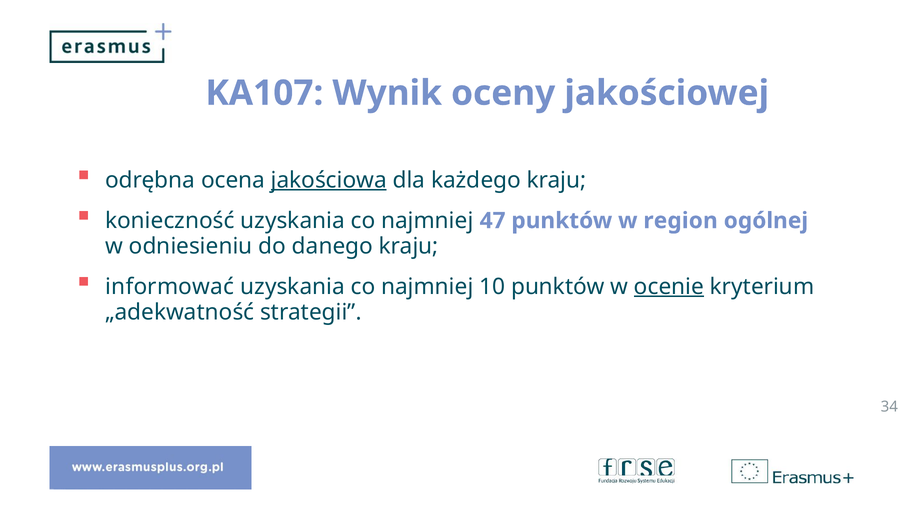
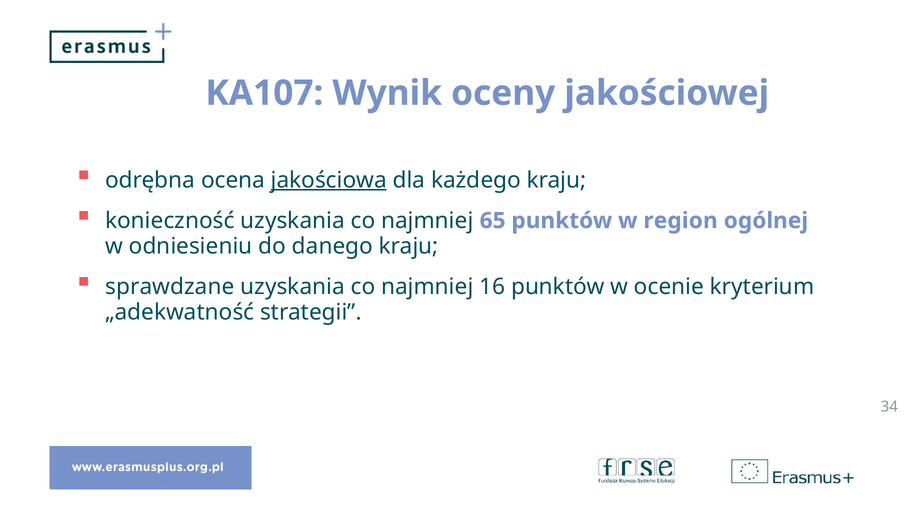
47: 47 -> 65 (493, 221)
informować: informować -> sprawdzane (170, 287)
10: 10 -> 16 (492, 287)
ocenie underline: present -> none (669, 287)
